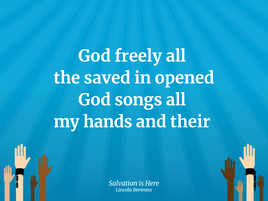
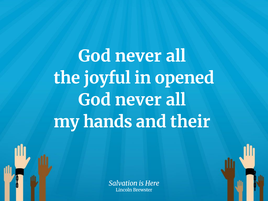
freely: freely -> never (138, 56)
saved: saved -> joyful (107, 78)
songs: songs -> never (138, 100)
